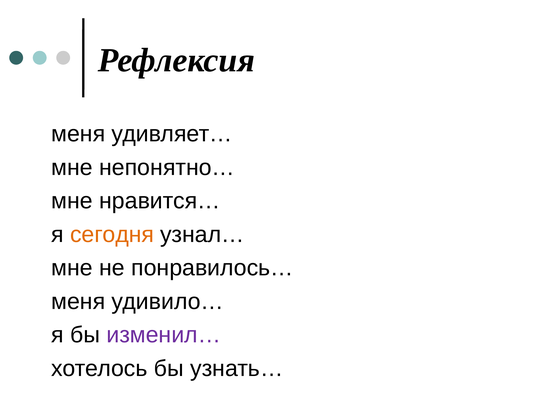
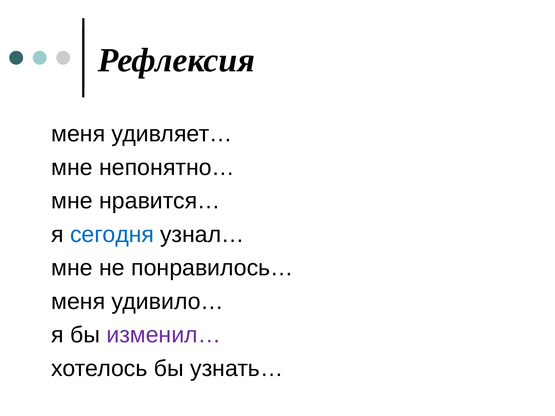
сегодня colour: orange -> blue (112, 235)
